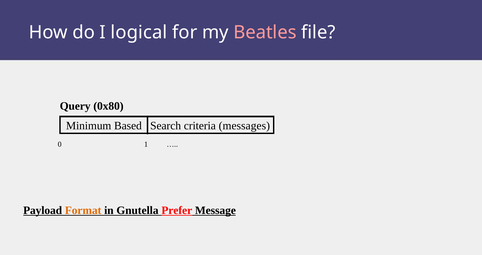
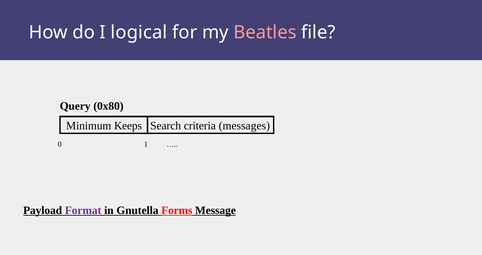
Based: Based -> Keeps (128, 126)
Format colour: orange -> purple (83, 210)
Prefer: Prefer -> Forms (177, 210)
